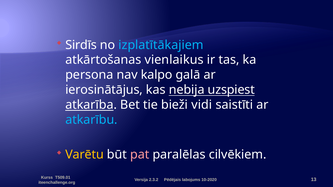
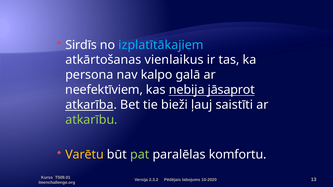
ierosinātājus: ierosinātājus -> neefektīviem (104, 90)
uzspiest: uzspiest -> jāsaprot (231, 90)
vidi: vidi -> ļauj (202, 105)
atkarību colour: light blue -> light green (91, 120)
pat colour: pink -> light green (140, 155)
cilvēkiem: cilvēkiem -> komfortu (238, 155)
